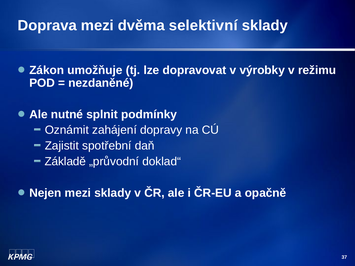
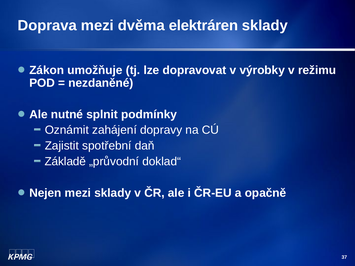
selektivní: selektivní -> elektráren (203, 26)
